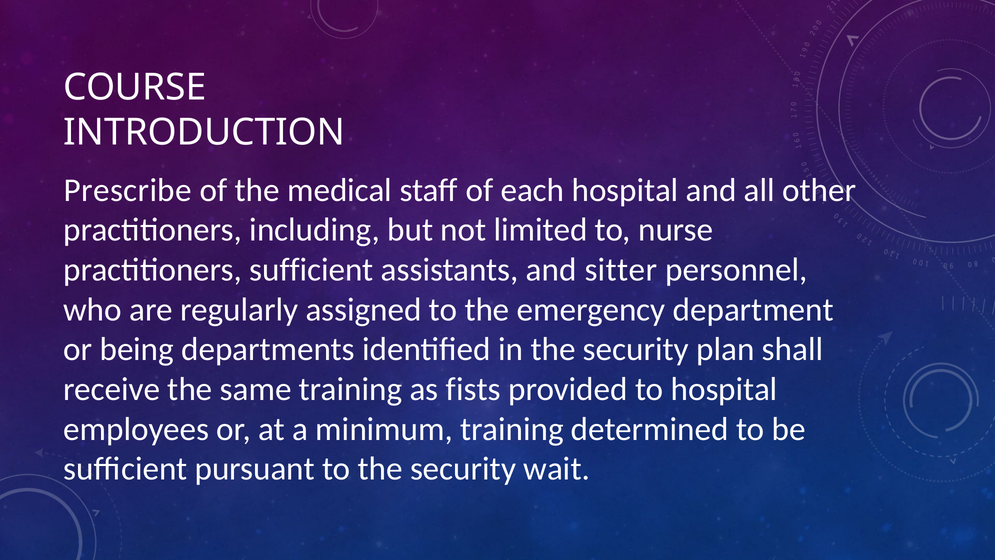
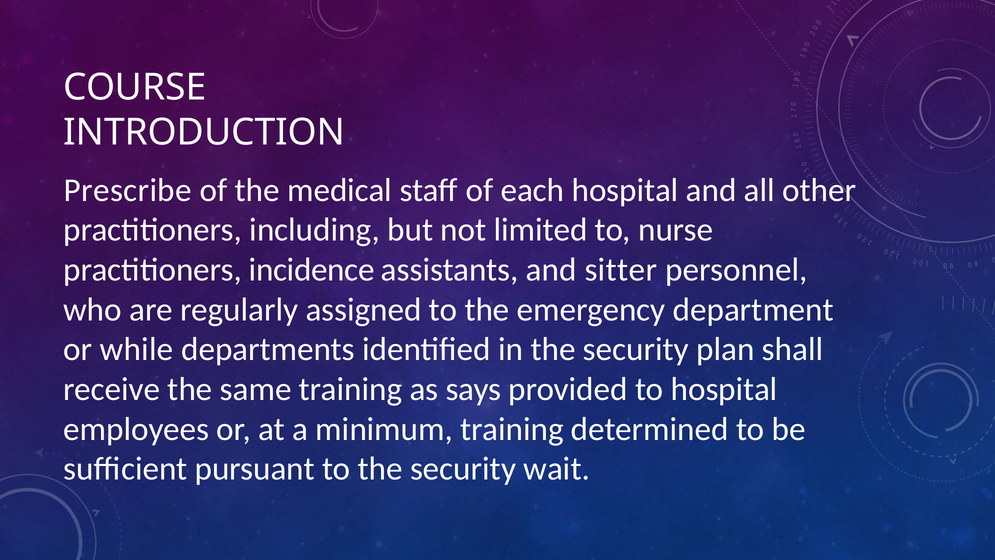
practitioners sufficient: sufficient -> incidence (312, 270)
being: being -> while (137, 349)
fists: fists -> says (474, 389)
